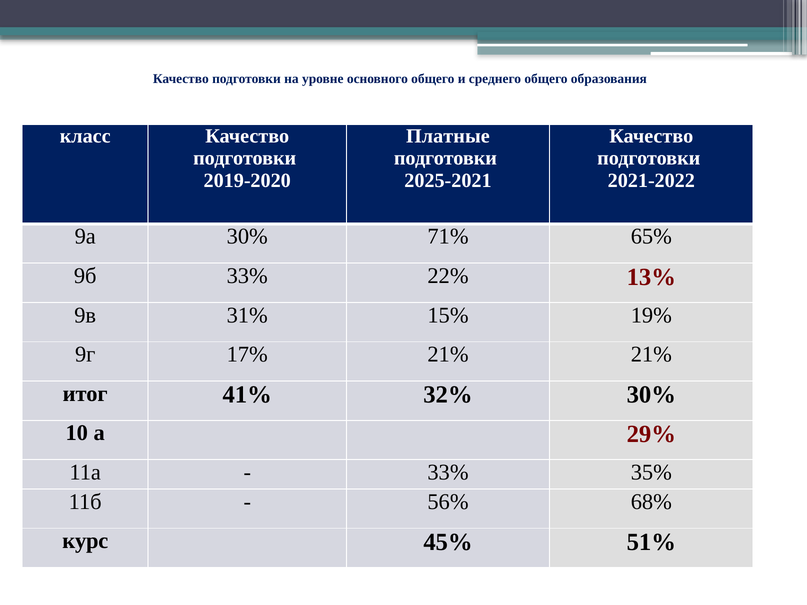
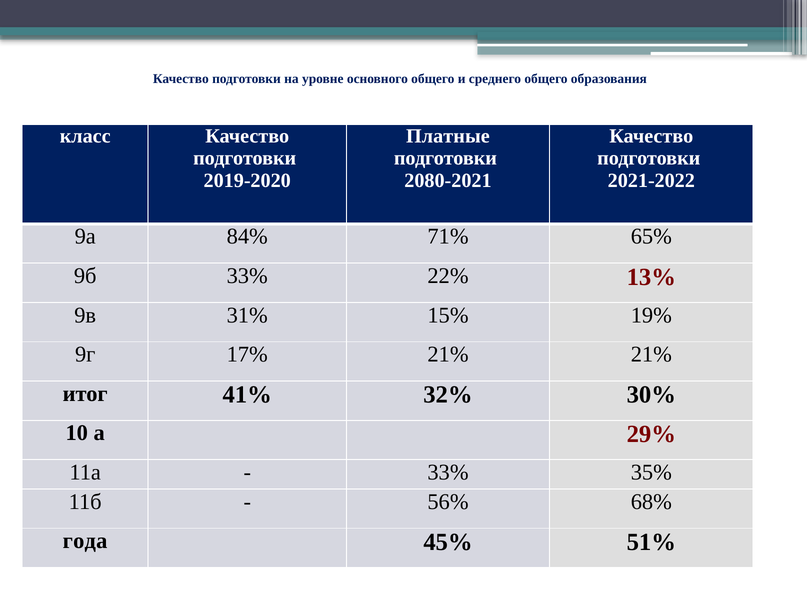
2025-2021: 2025-2021 -> 2080-2021 (448, 181)
9а 30%: 30% -> 84% (247, 237)
курс: курс -> года (85, 541)
